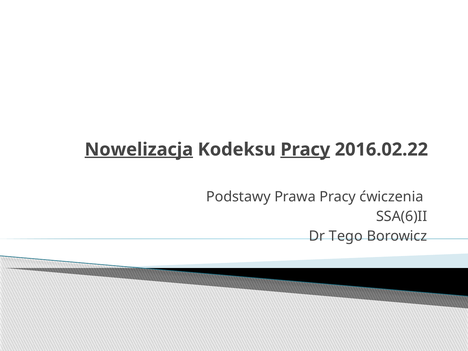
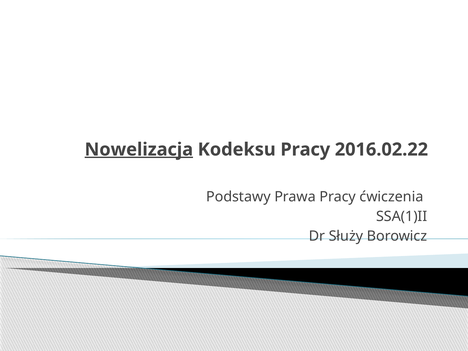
Pracy underline: present -> none (305, 150)
SSA(6)II: SSA(6)II -> SSA(1)II (402, 216)
Tego: Tego -> Służy (346, 236)
